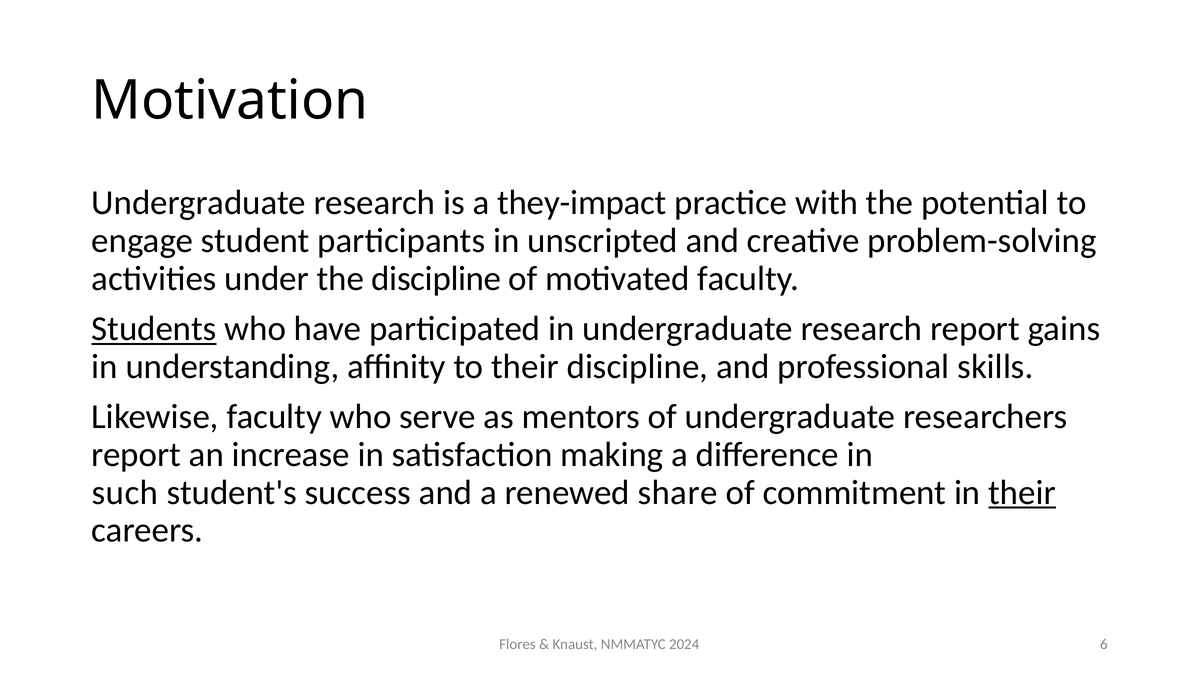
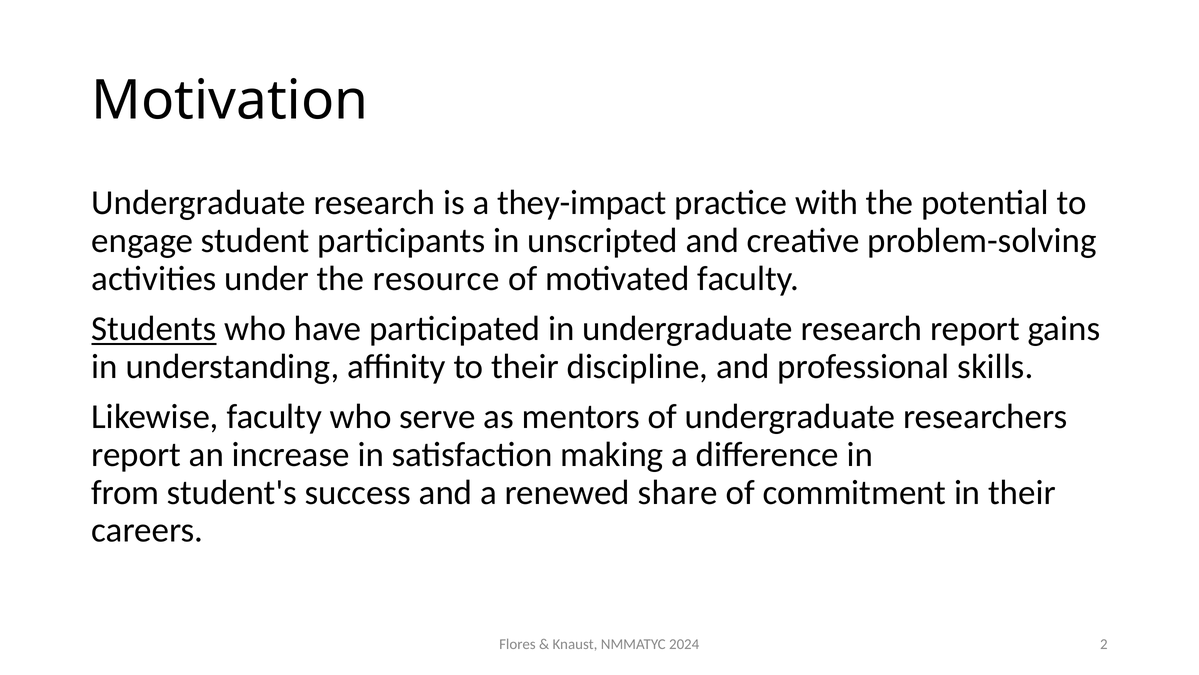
the discipline: discipline -> resource (436, 278)
such: such -> from (125, 492)
their underline: present -> none (1022, 492)
6: 6 -> 2 (1104, 644)
